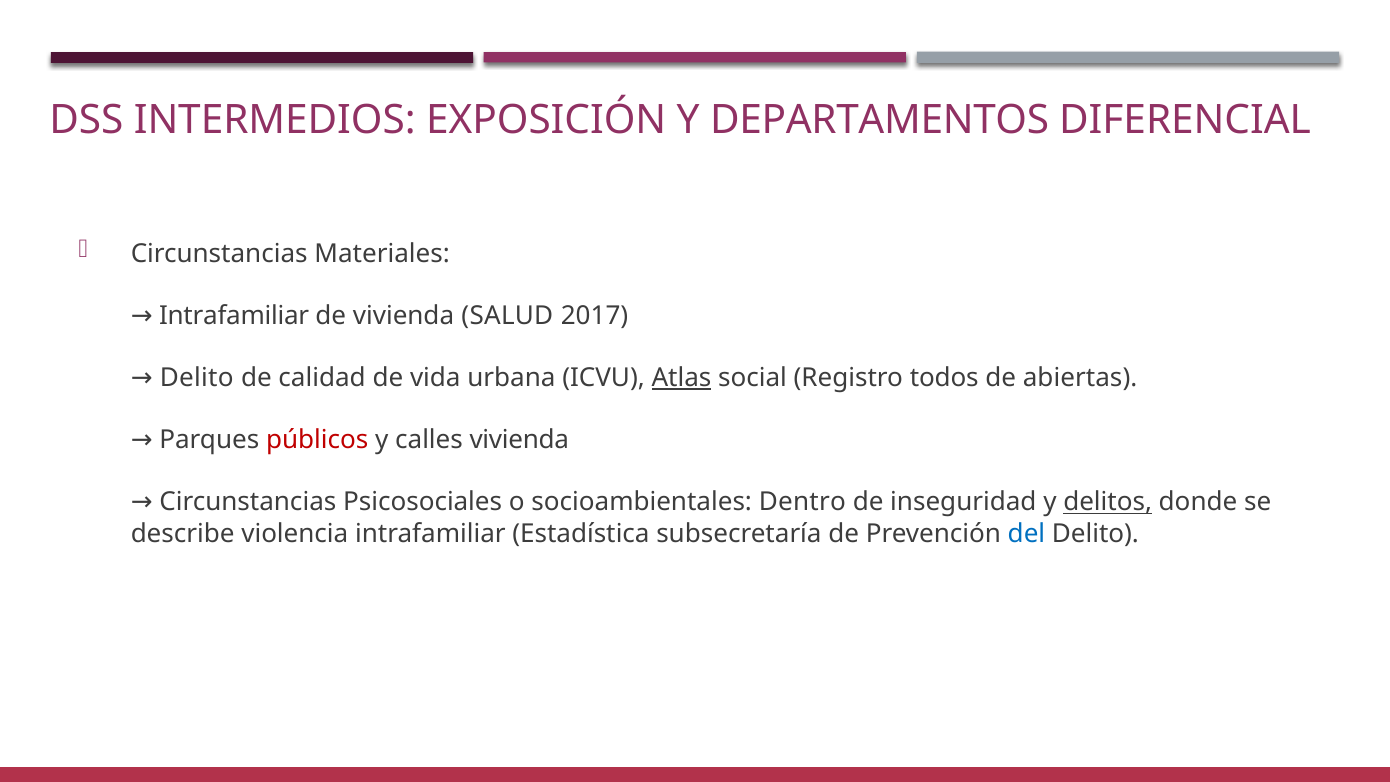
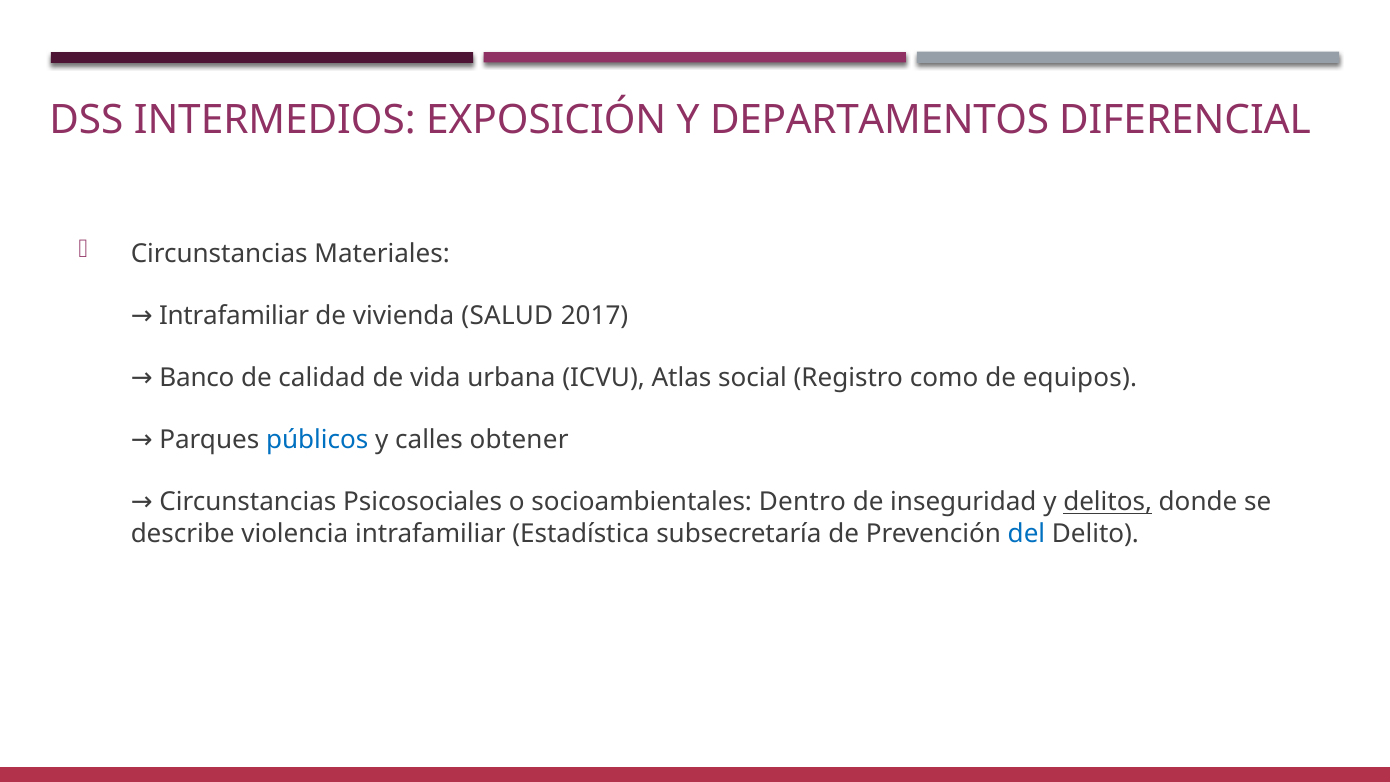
Delito: Delito -> Banco (197, 378)
Atlas underline: present -> none (681, 378)
todos: todos -> como (944, 378)
abiertas: abiertas -> equipos (1080, 378)
públicos colour: red -> blue (317, 440)
calles vivienda: vivienda -> obtener (519, 440)
